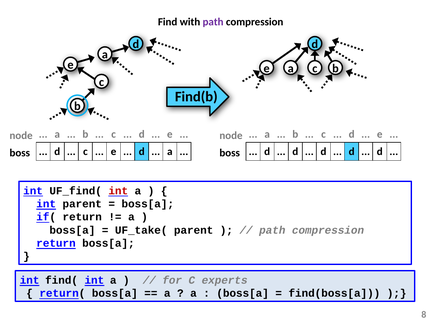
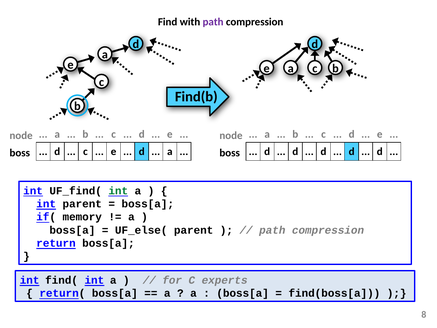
int colour: red -> green (118, 191)
if( return: return -> memory (82, 217)
UF_take(: UF_take( -> UF_else( (141, 230)
